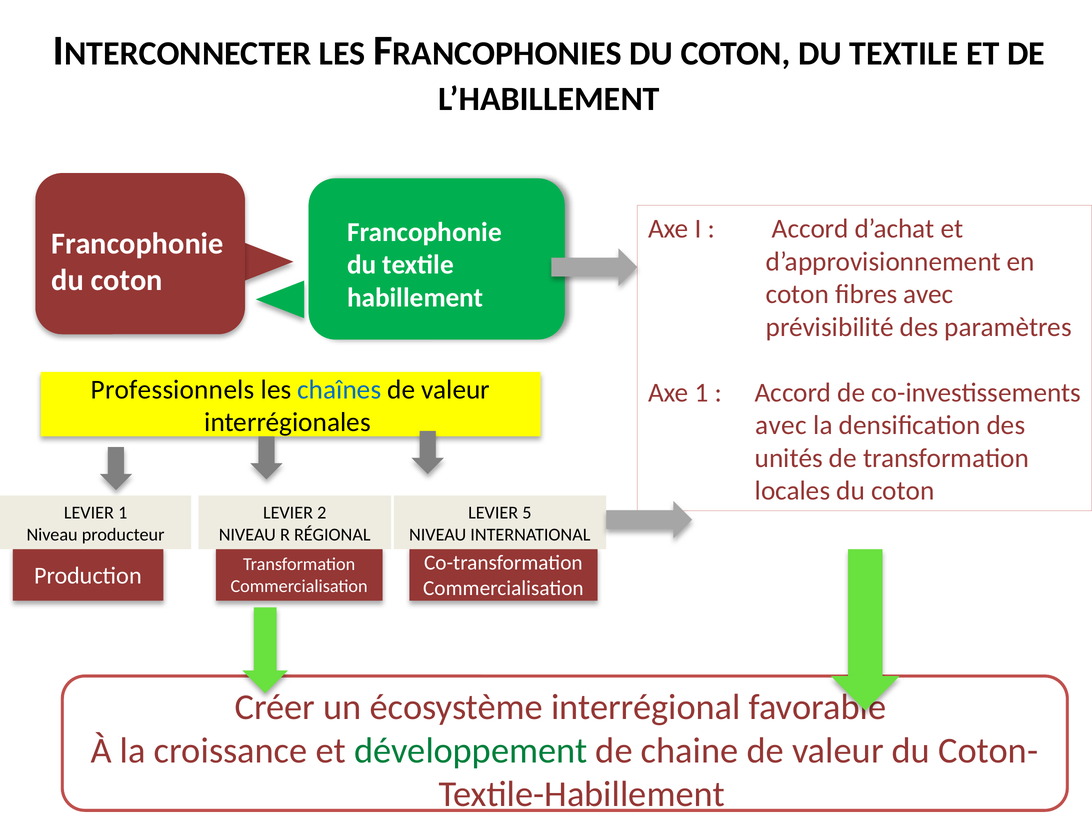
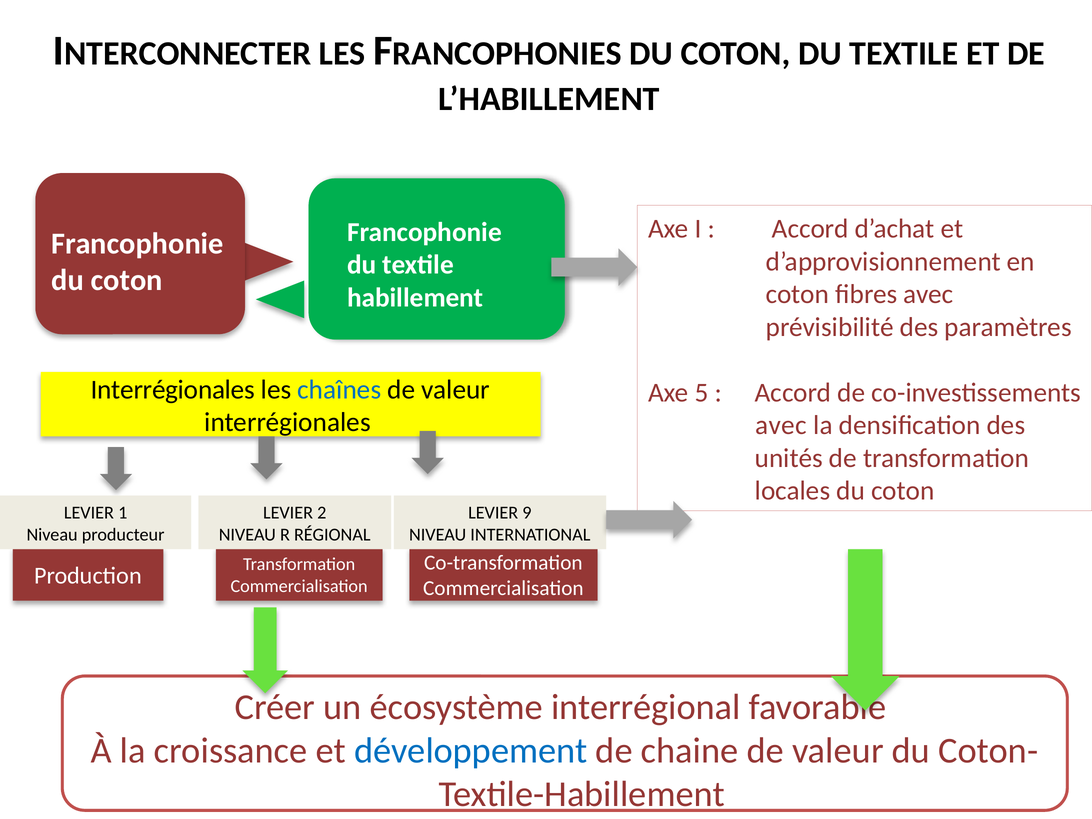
Professionnels: Professionnels -> Interrégionales (173, 390)
Axe 1: 1 -> 5 (702, 393)
5: 5 -> 9 (527, 513)
développement colour: green -> blue (471, 751)
